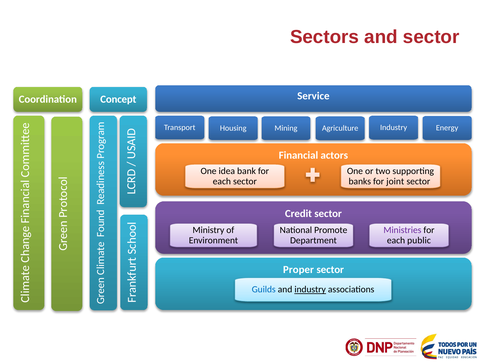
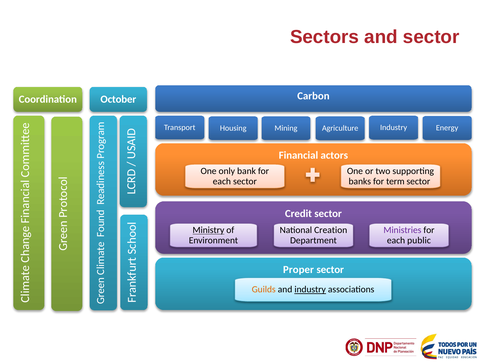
Service: Service -> Carbon (313, 96)
Concept: Concept -> October (118, 100)
idea: idea -> only (227, 171)
joint: joint -> term (395, 182)
Ministry underline: none -> present (208, 231)
Promote: Promote -> Creation (331, 231)
Guilds colour: blue -> orange (264, 290)
